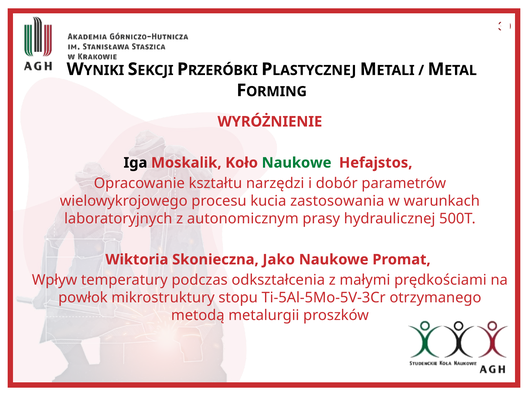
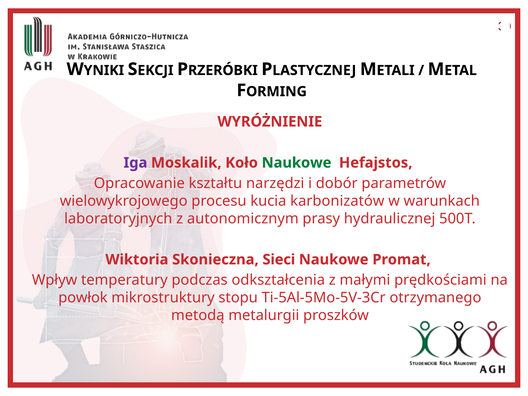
Iga colour: black -> purple (135, 163)
zastosowania: zastosowania -> karbonizatów (337, 201)
Jako: Jako -> Sieci (279, 260)
